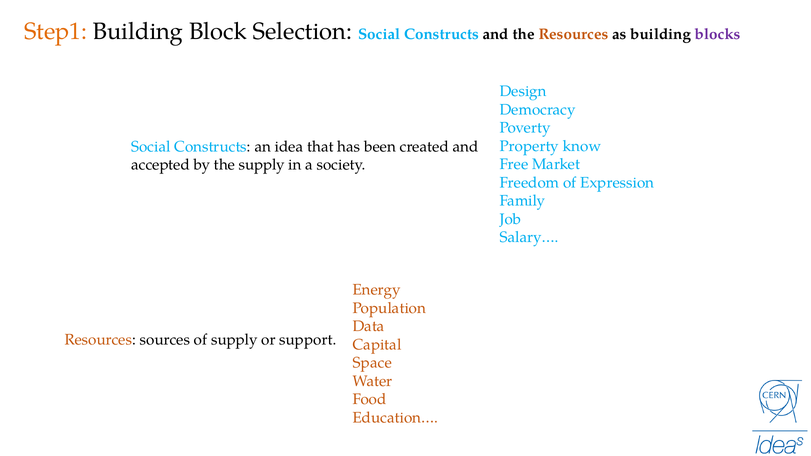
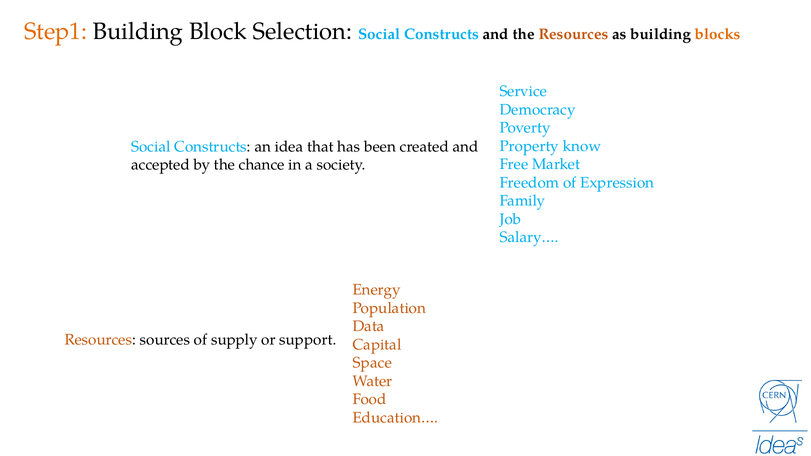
blocks colour: purple -> orange (718, 34)
Design: Design -> Service (523, 91)
the supply: supply -> chance (262, 165)
